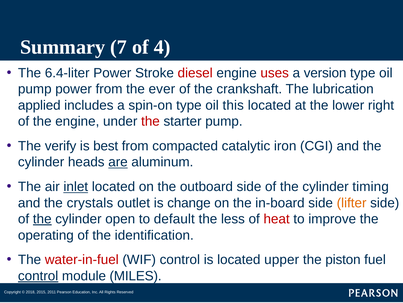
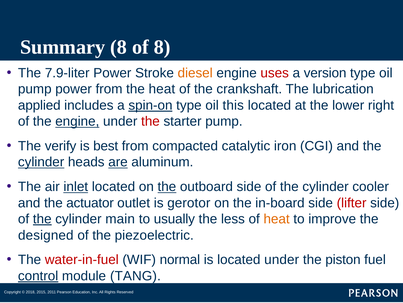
Summary 7: 7 -> 8 (119, 47)
of 4: 4 -> 8 (162, 47)
6.4-liter: 6.4-liter -> 7.9-liter (67, 73)
diesel colour: red -> orange (195, 73)
the ever: ever -> heat (162, 89)
spin-on underline: none -> present (150, 105)
engine underline: none -> present (77, 121)
cylinder underline: none -> present (41, 162)
the underline: none -> present (167, 186)
timing: timing -> cooler (371, 186)
crystals: crystals -> actuator (90, 202)
change: change -> gerotor (189, 202)
lifter colour: orange -> red (352, 202)
open: open -> main (120, 219)
default: default -> usually (174, 219)
heat colour: red -> orange (277, 219)
operating: operating -> designed (46, 235)
identification: identification -> piezoelectric (154, 235)
WIF control: control -> normal (180, 259)
located upper: upper -> under (282, 259)
MILES: MILES -> TANG (135, 275)
